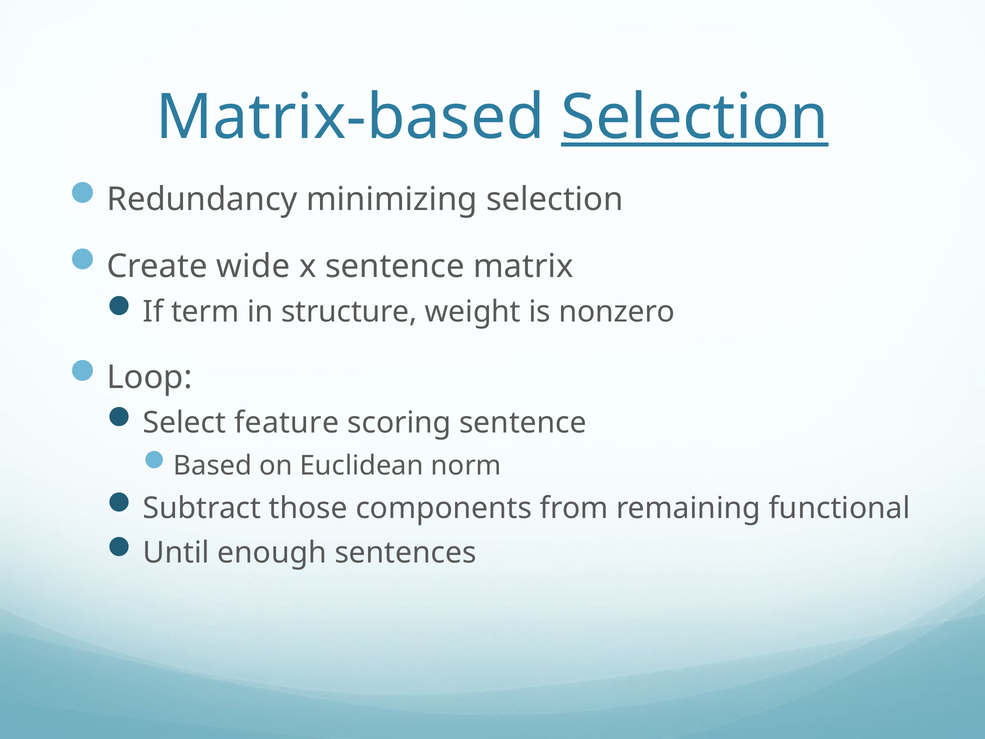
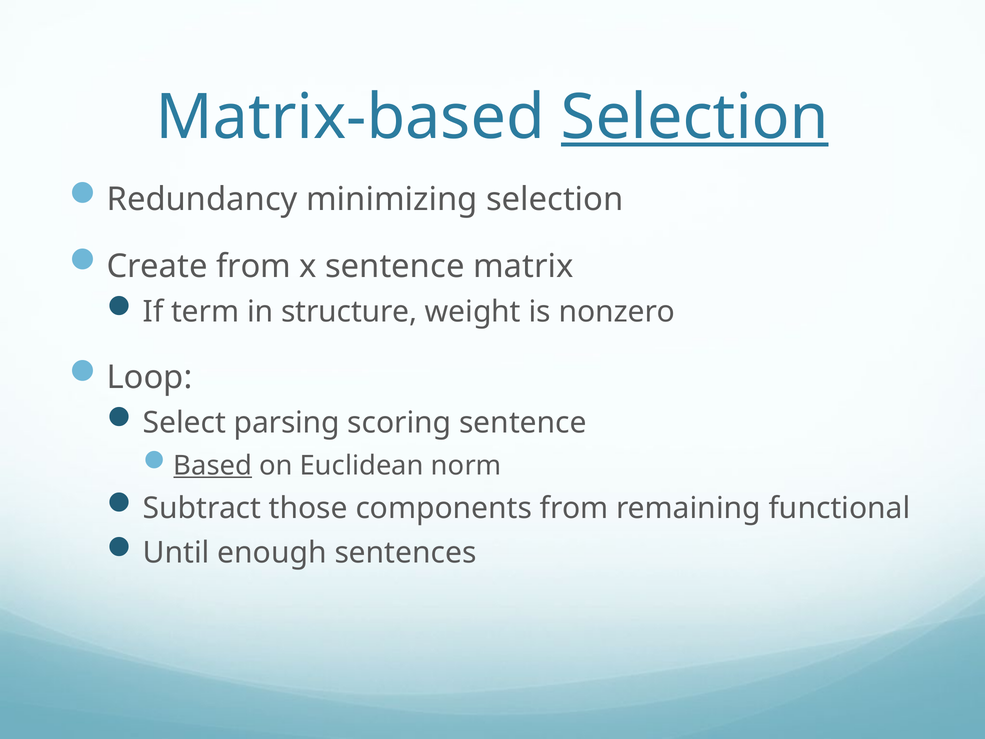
Create wide: wide -> from (254, 266)
feature: feature -> parsing (287, 423)
Based underline: none -> present (213, 465)
